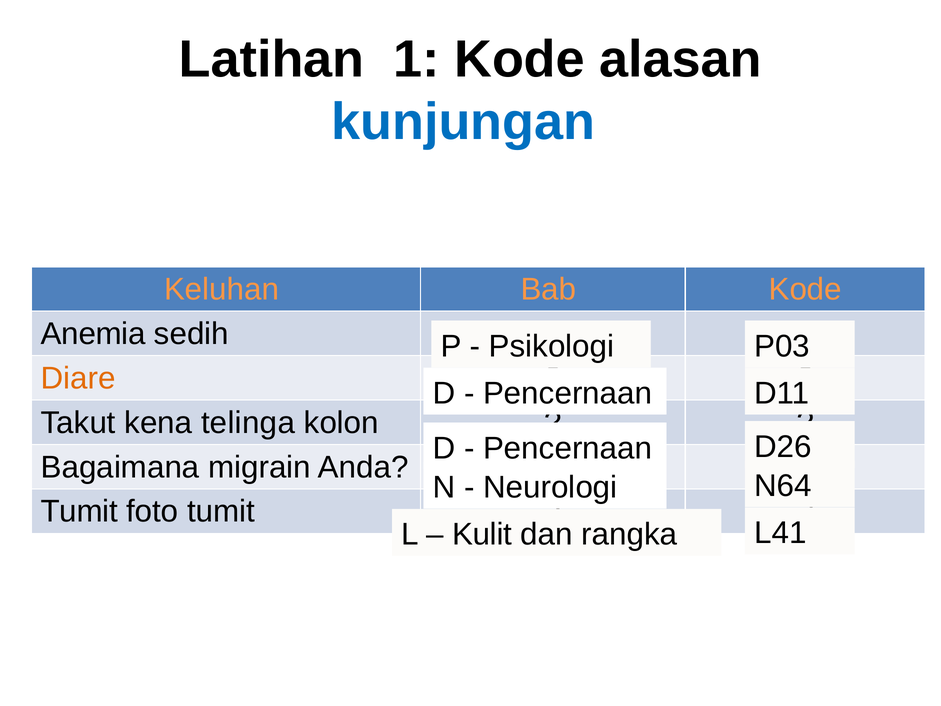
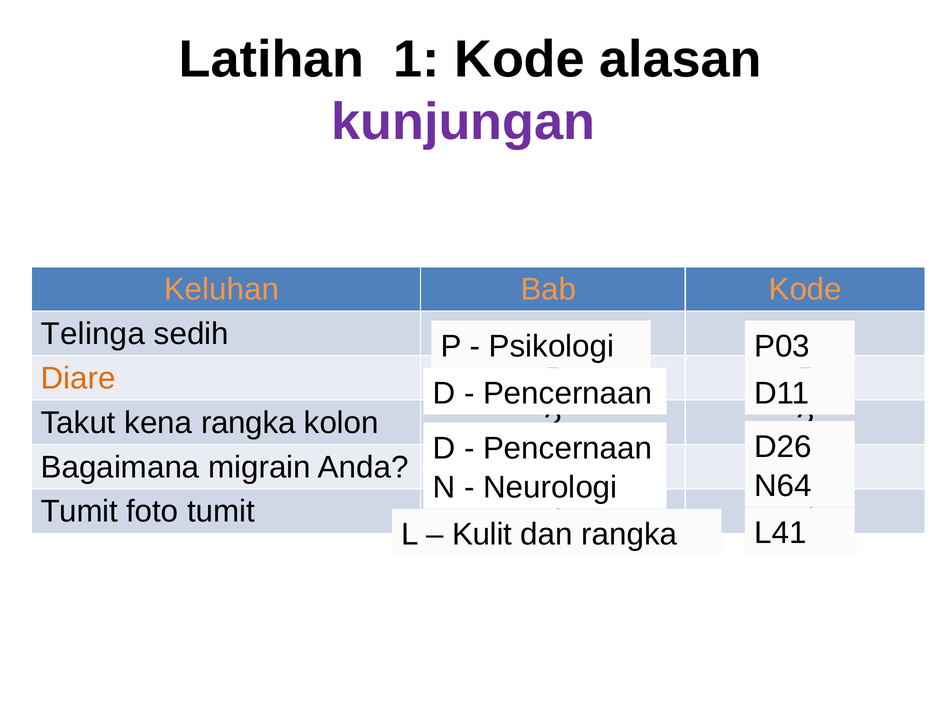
kunjungan colour: blue -> purple (463, 122)
Anemia: Anemia -> Telinga (93, 334)
kena telinga: telinga -> rangka (248, 423)
